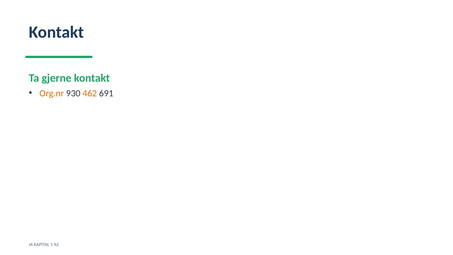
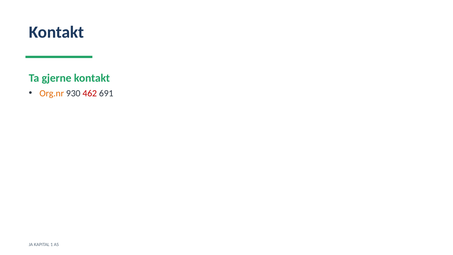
462 colour: orange -> red (90, 93)
